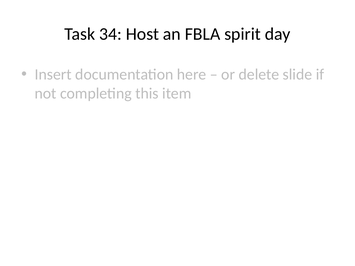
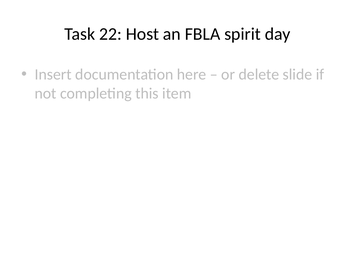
34: 34 -> 22 (111, 34)
